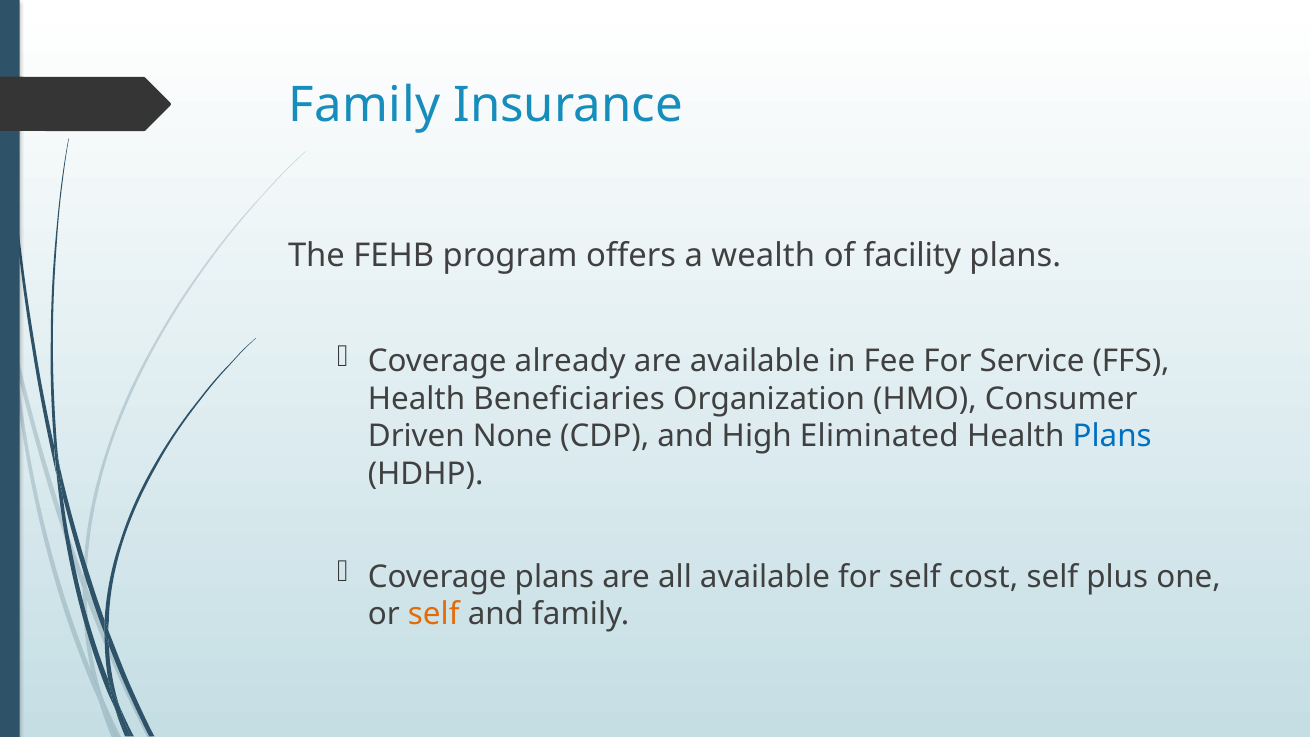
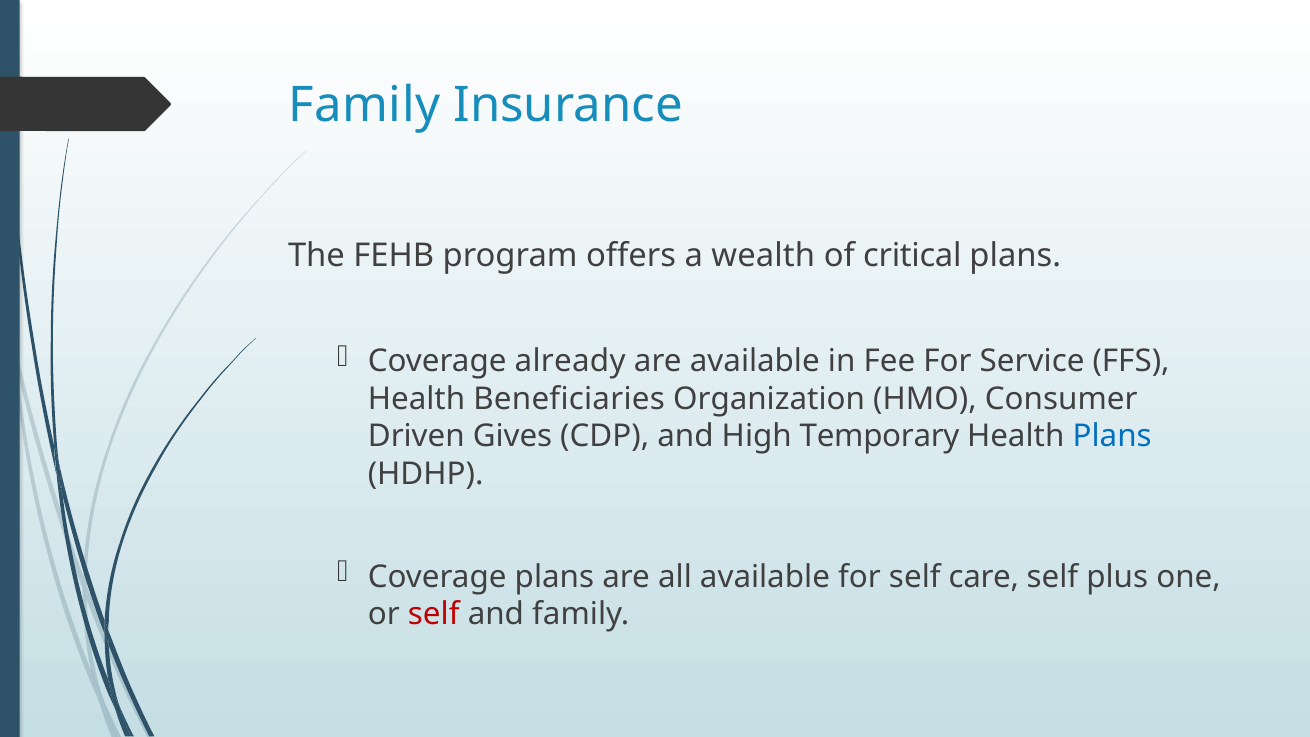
facility: facility -> critical (912, 256)
None: None -> Gives (513, 436)
Eliminated: Eliminated -> Temporary (880, 436)
cost: cost -> care (984, 577)
self colour: orange -> red (434, 614)
